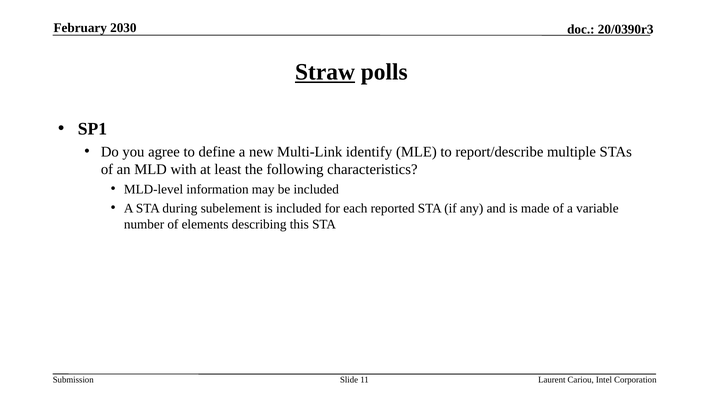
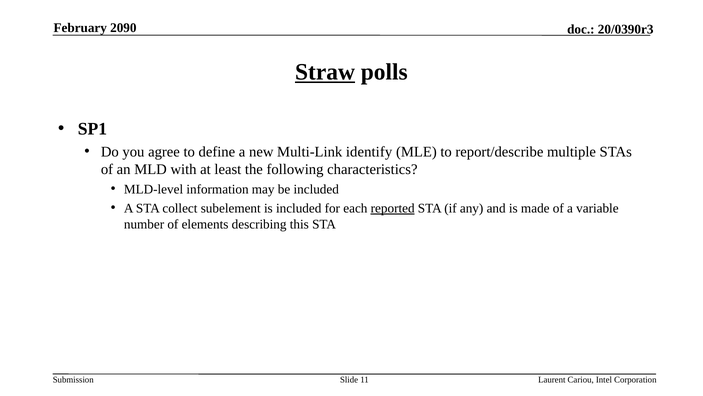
2030: 2030 -> 2090 (123, 28)
during: during -> collect (180, 208)
reported underline: none -> present (393, 208)
